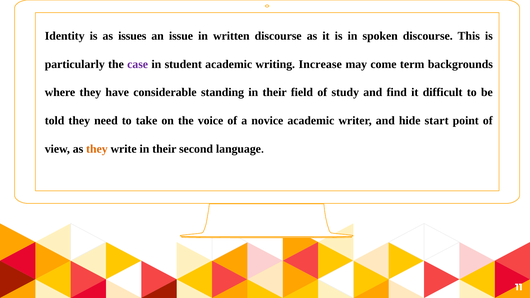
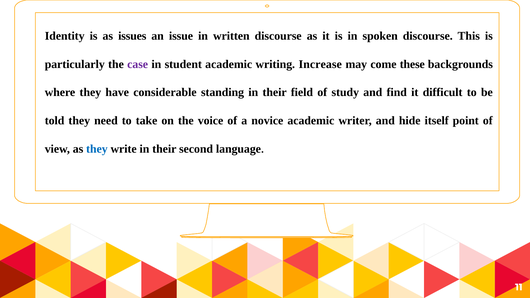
term: term -> these (412, 64)
start: start -> itself (437, 121)
they colour: orange -> blue (97, 149)
